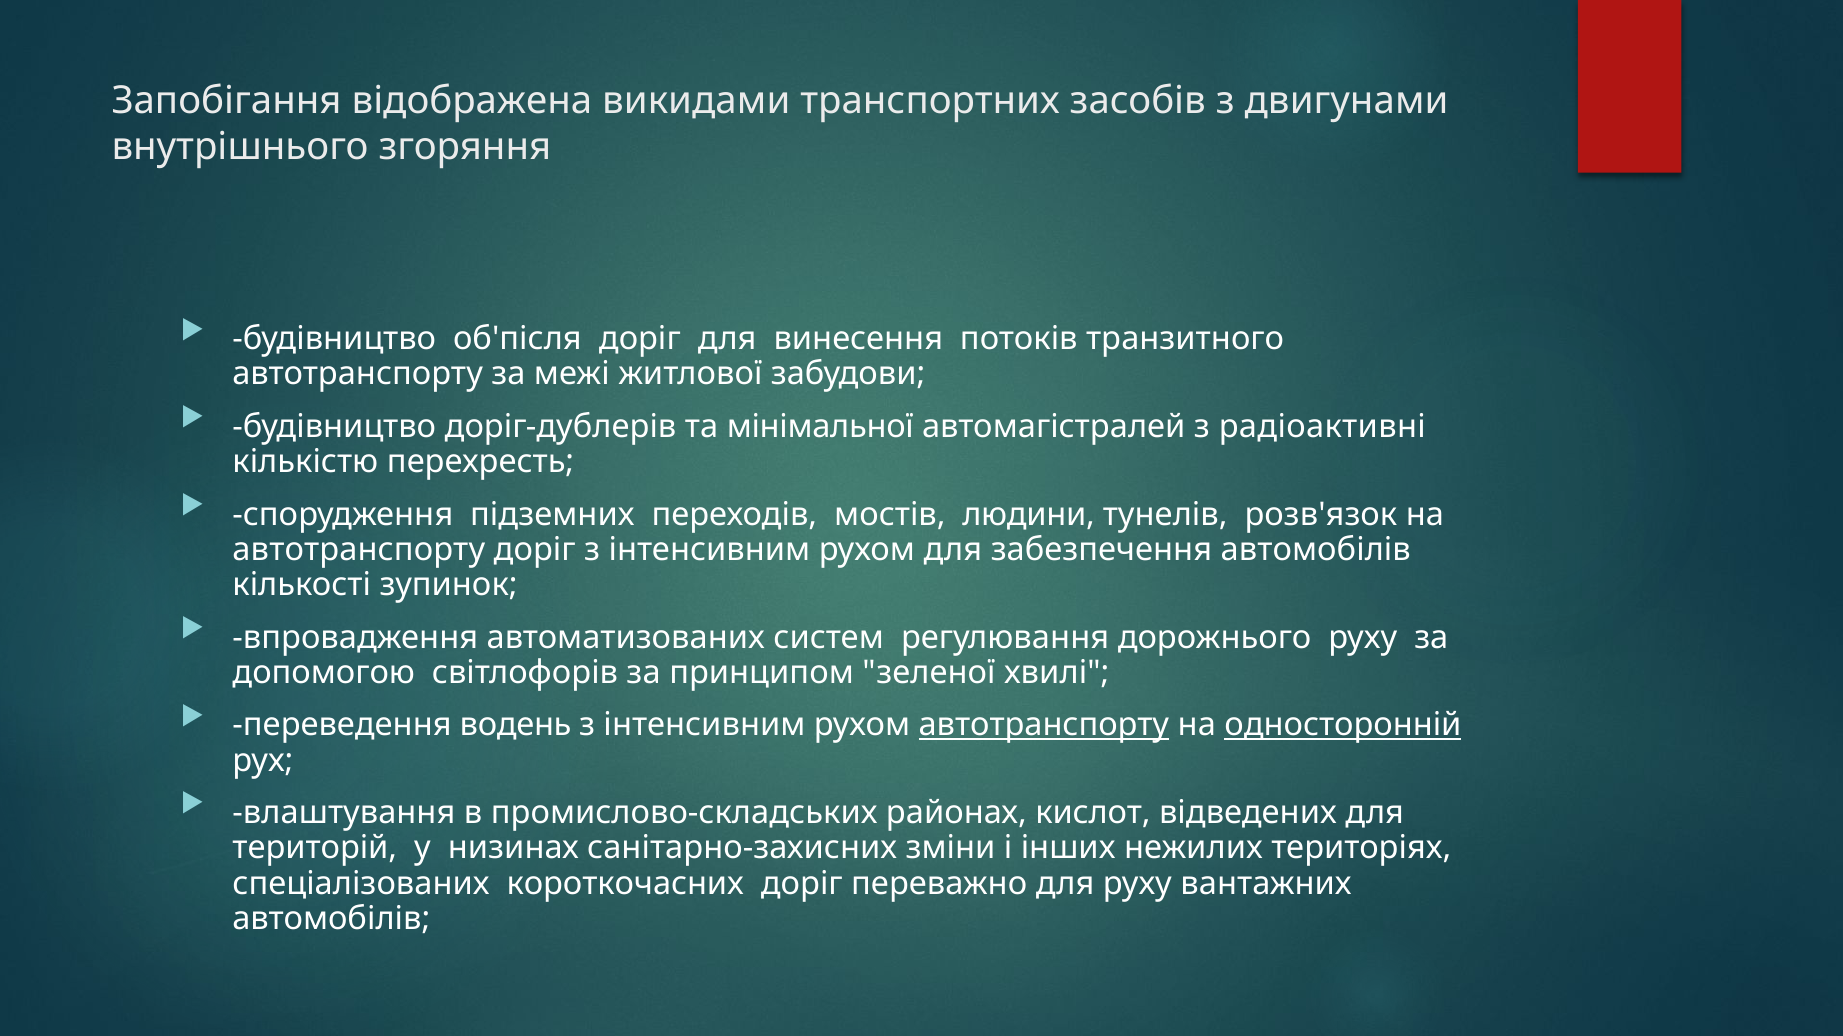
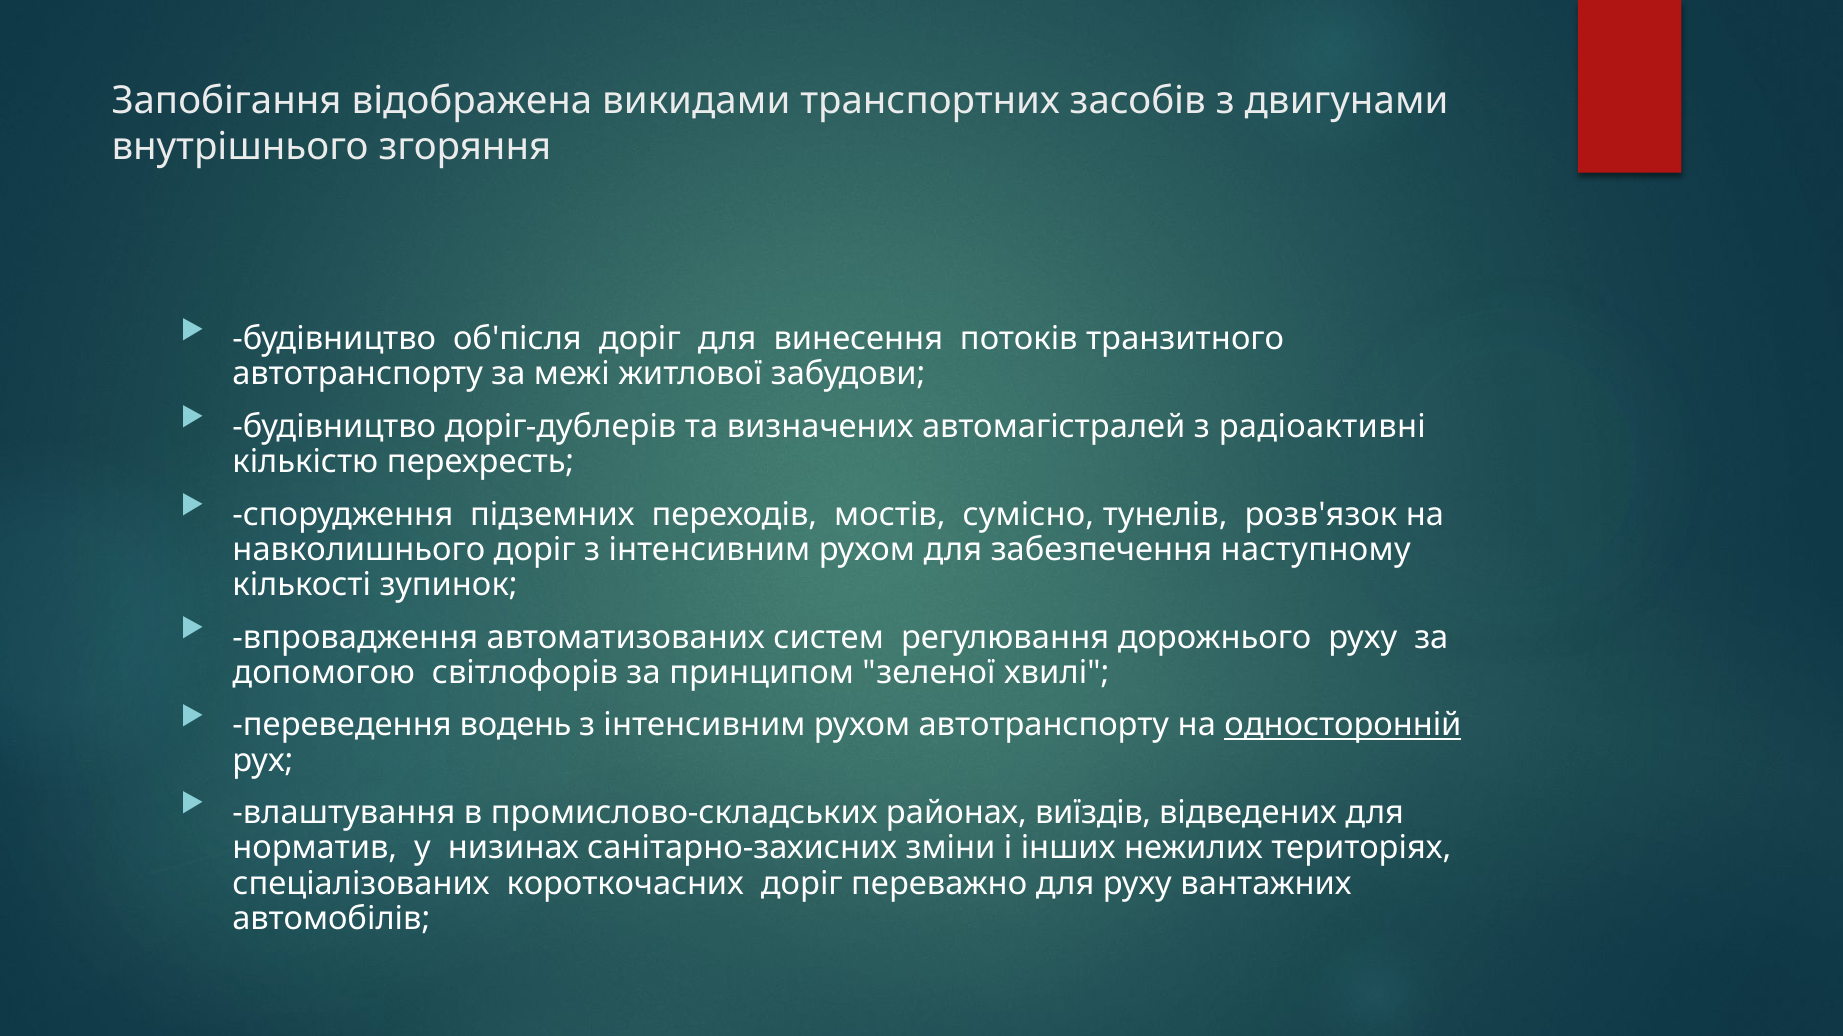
мінімальної: мінімальної -> визначених (820, 427)
людини: людини -> сумісно (1028, 515)
автотранспорту: автотранспорту -> навколишнього (359, 550)
забезпечення автомобілів: автомобілів -> наступному (1316, 550)
автотранспорту underline: present -> none (1044, 726)
кислот: кислот -> виїздів (1093, 813)
територій: територій -> норматив (315, 849)
